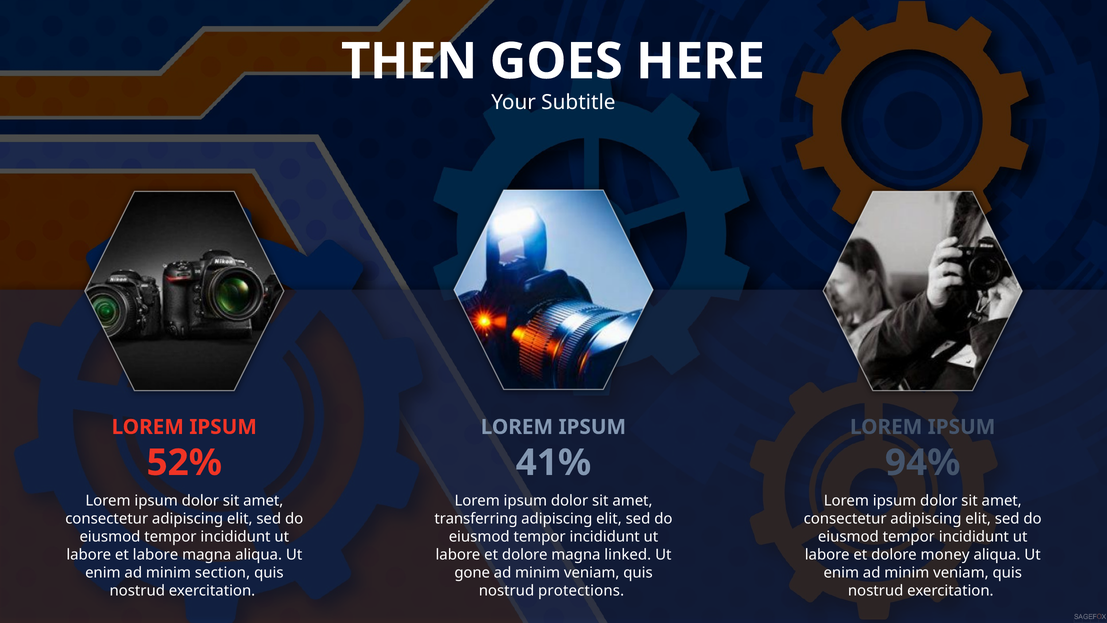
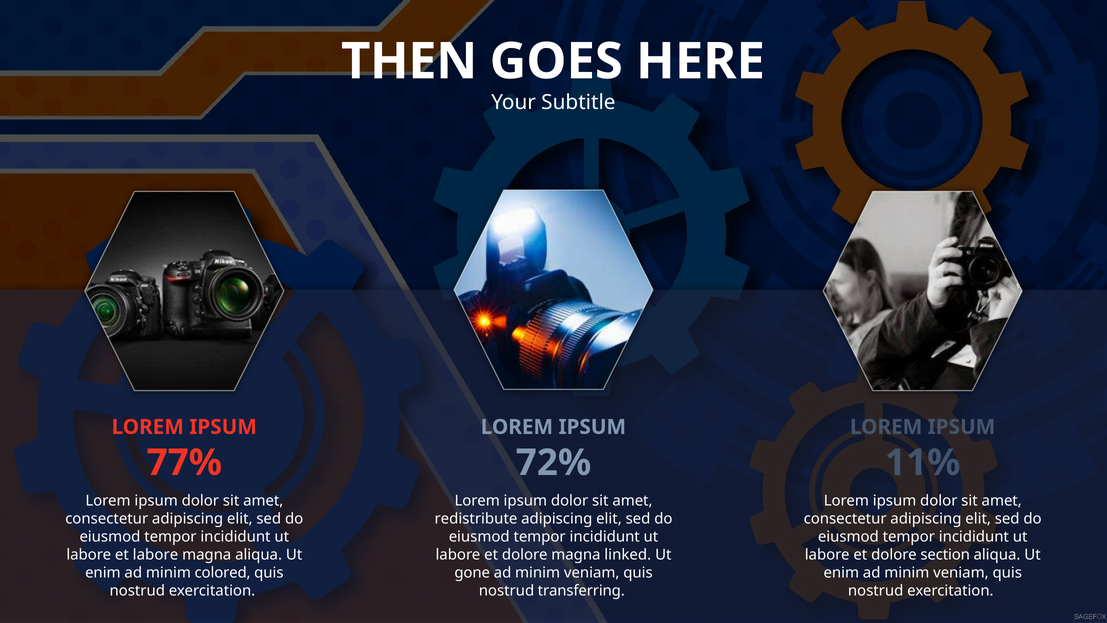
52%: 52% -> 77% (184, 463)
41%: 41% -> 72% (553, 463)
94%: 94% -> 11% (923, 463)
transferring: transferring -> redistribute (476, 518)
money: money -> section (945, 554)
section: section -> colored (223, 572)
protections: protections -> transferring (581, 591)
